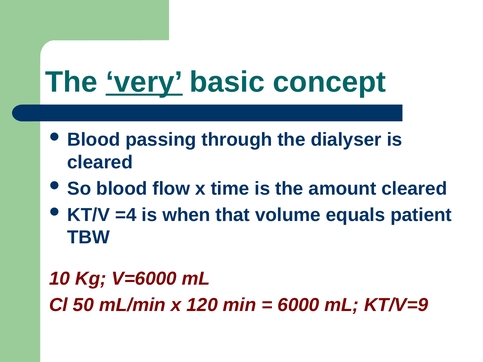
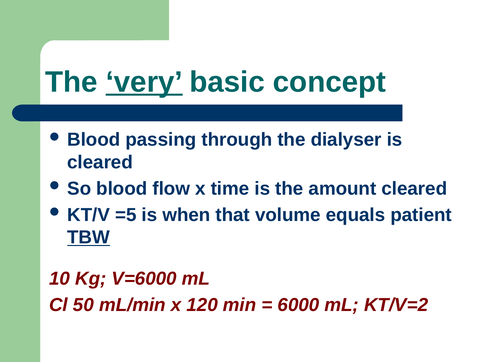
=4: =4 -> =5 (126, 215)
TBW underline: none -> present (89, 238)
KT/V=9: KT/V=9 -> KT/V=2 (396, 305)
